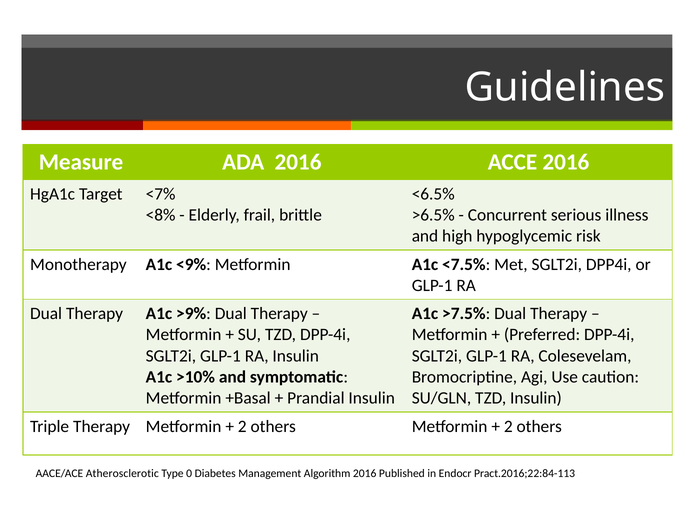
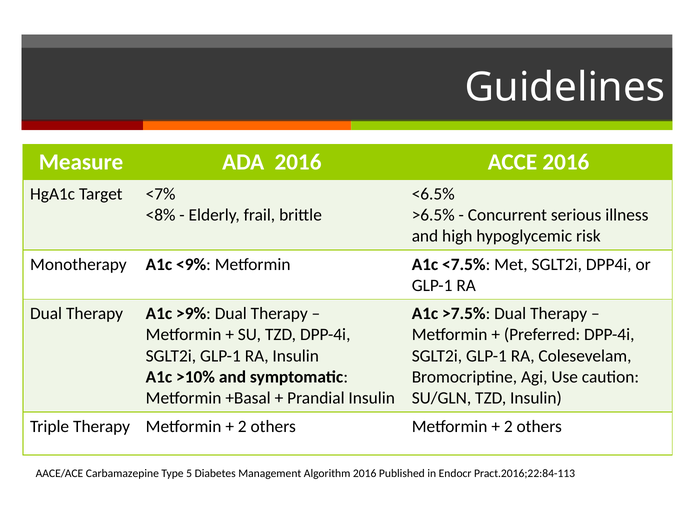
Atherosclerotic: Atherosclerotic -> Carbamazepine (122, 474)
0: 0 -> 5 (189, 474)
